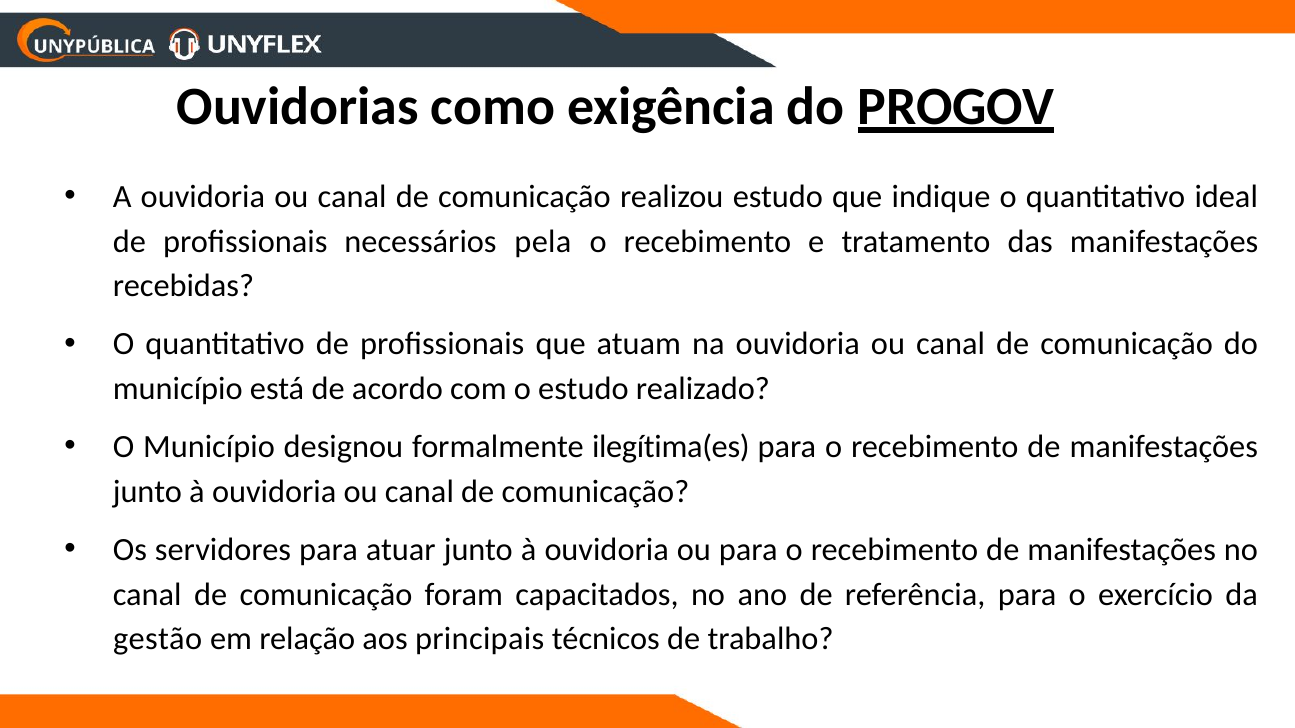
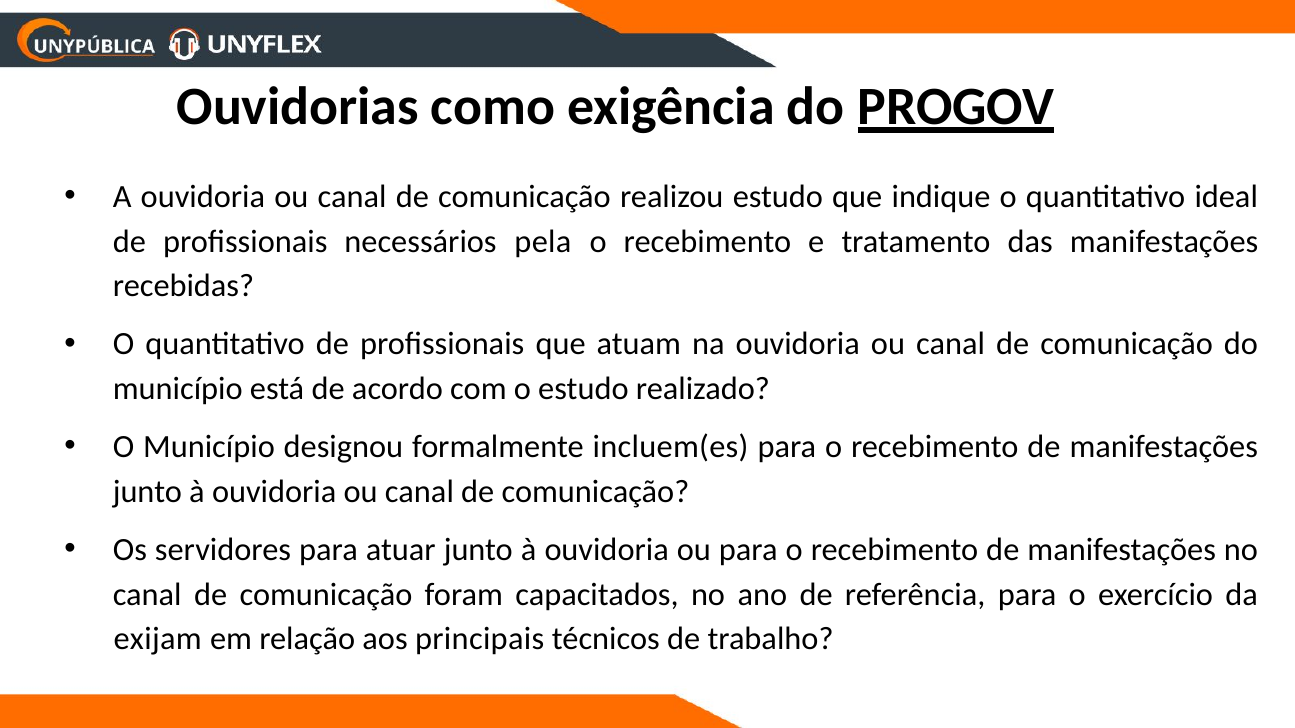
ilegítima(es: ilegítima(es -> incluem(es (671, 447)
gestão: gestão -> exijam (158, 639)
